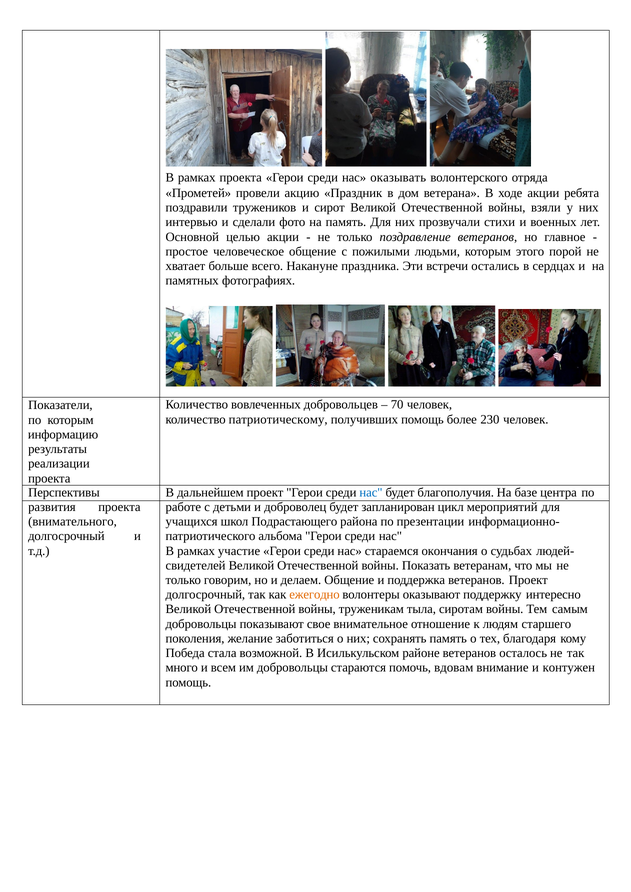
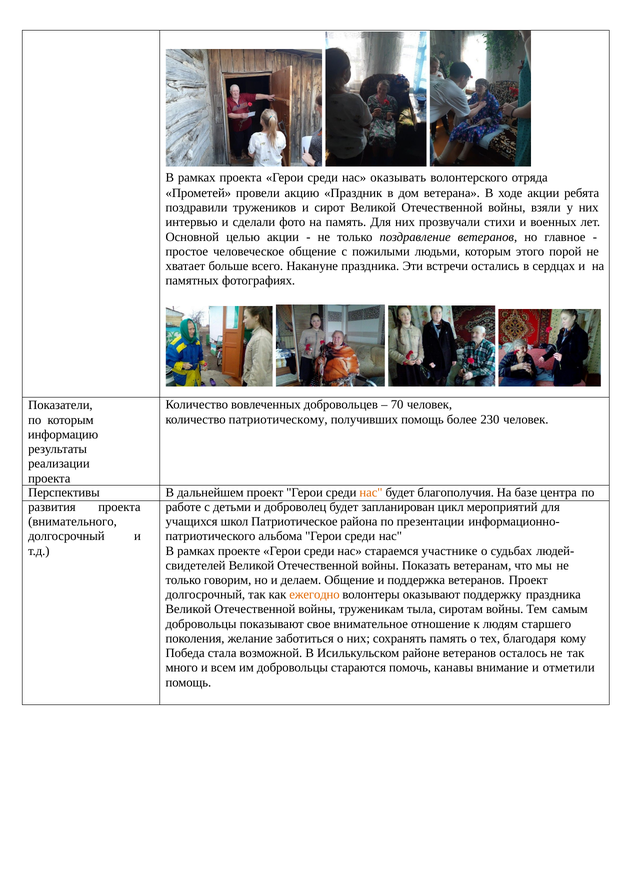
нас colour: blue -> orange (371, 493)
Подрастающего: Подрастающего -> Патриотическое (294, 522)
участие: участие -> проекте (239, 551)
окончания: окончания -> участнике (449, 551)
поддержку интересно: интересно -> праздника (553, 595)
вдовам: вдовам -> канавы (454, 668)
контужен: контужен -> отметили (569, 668)
